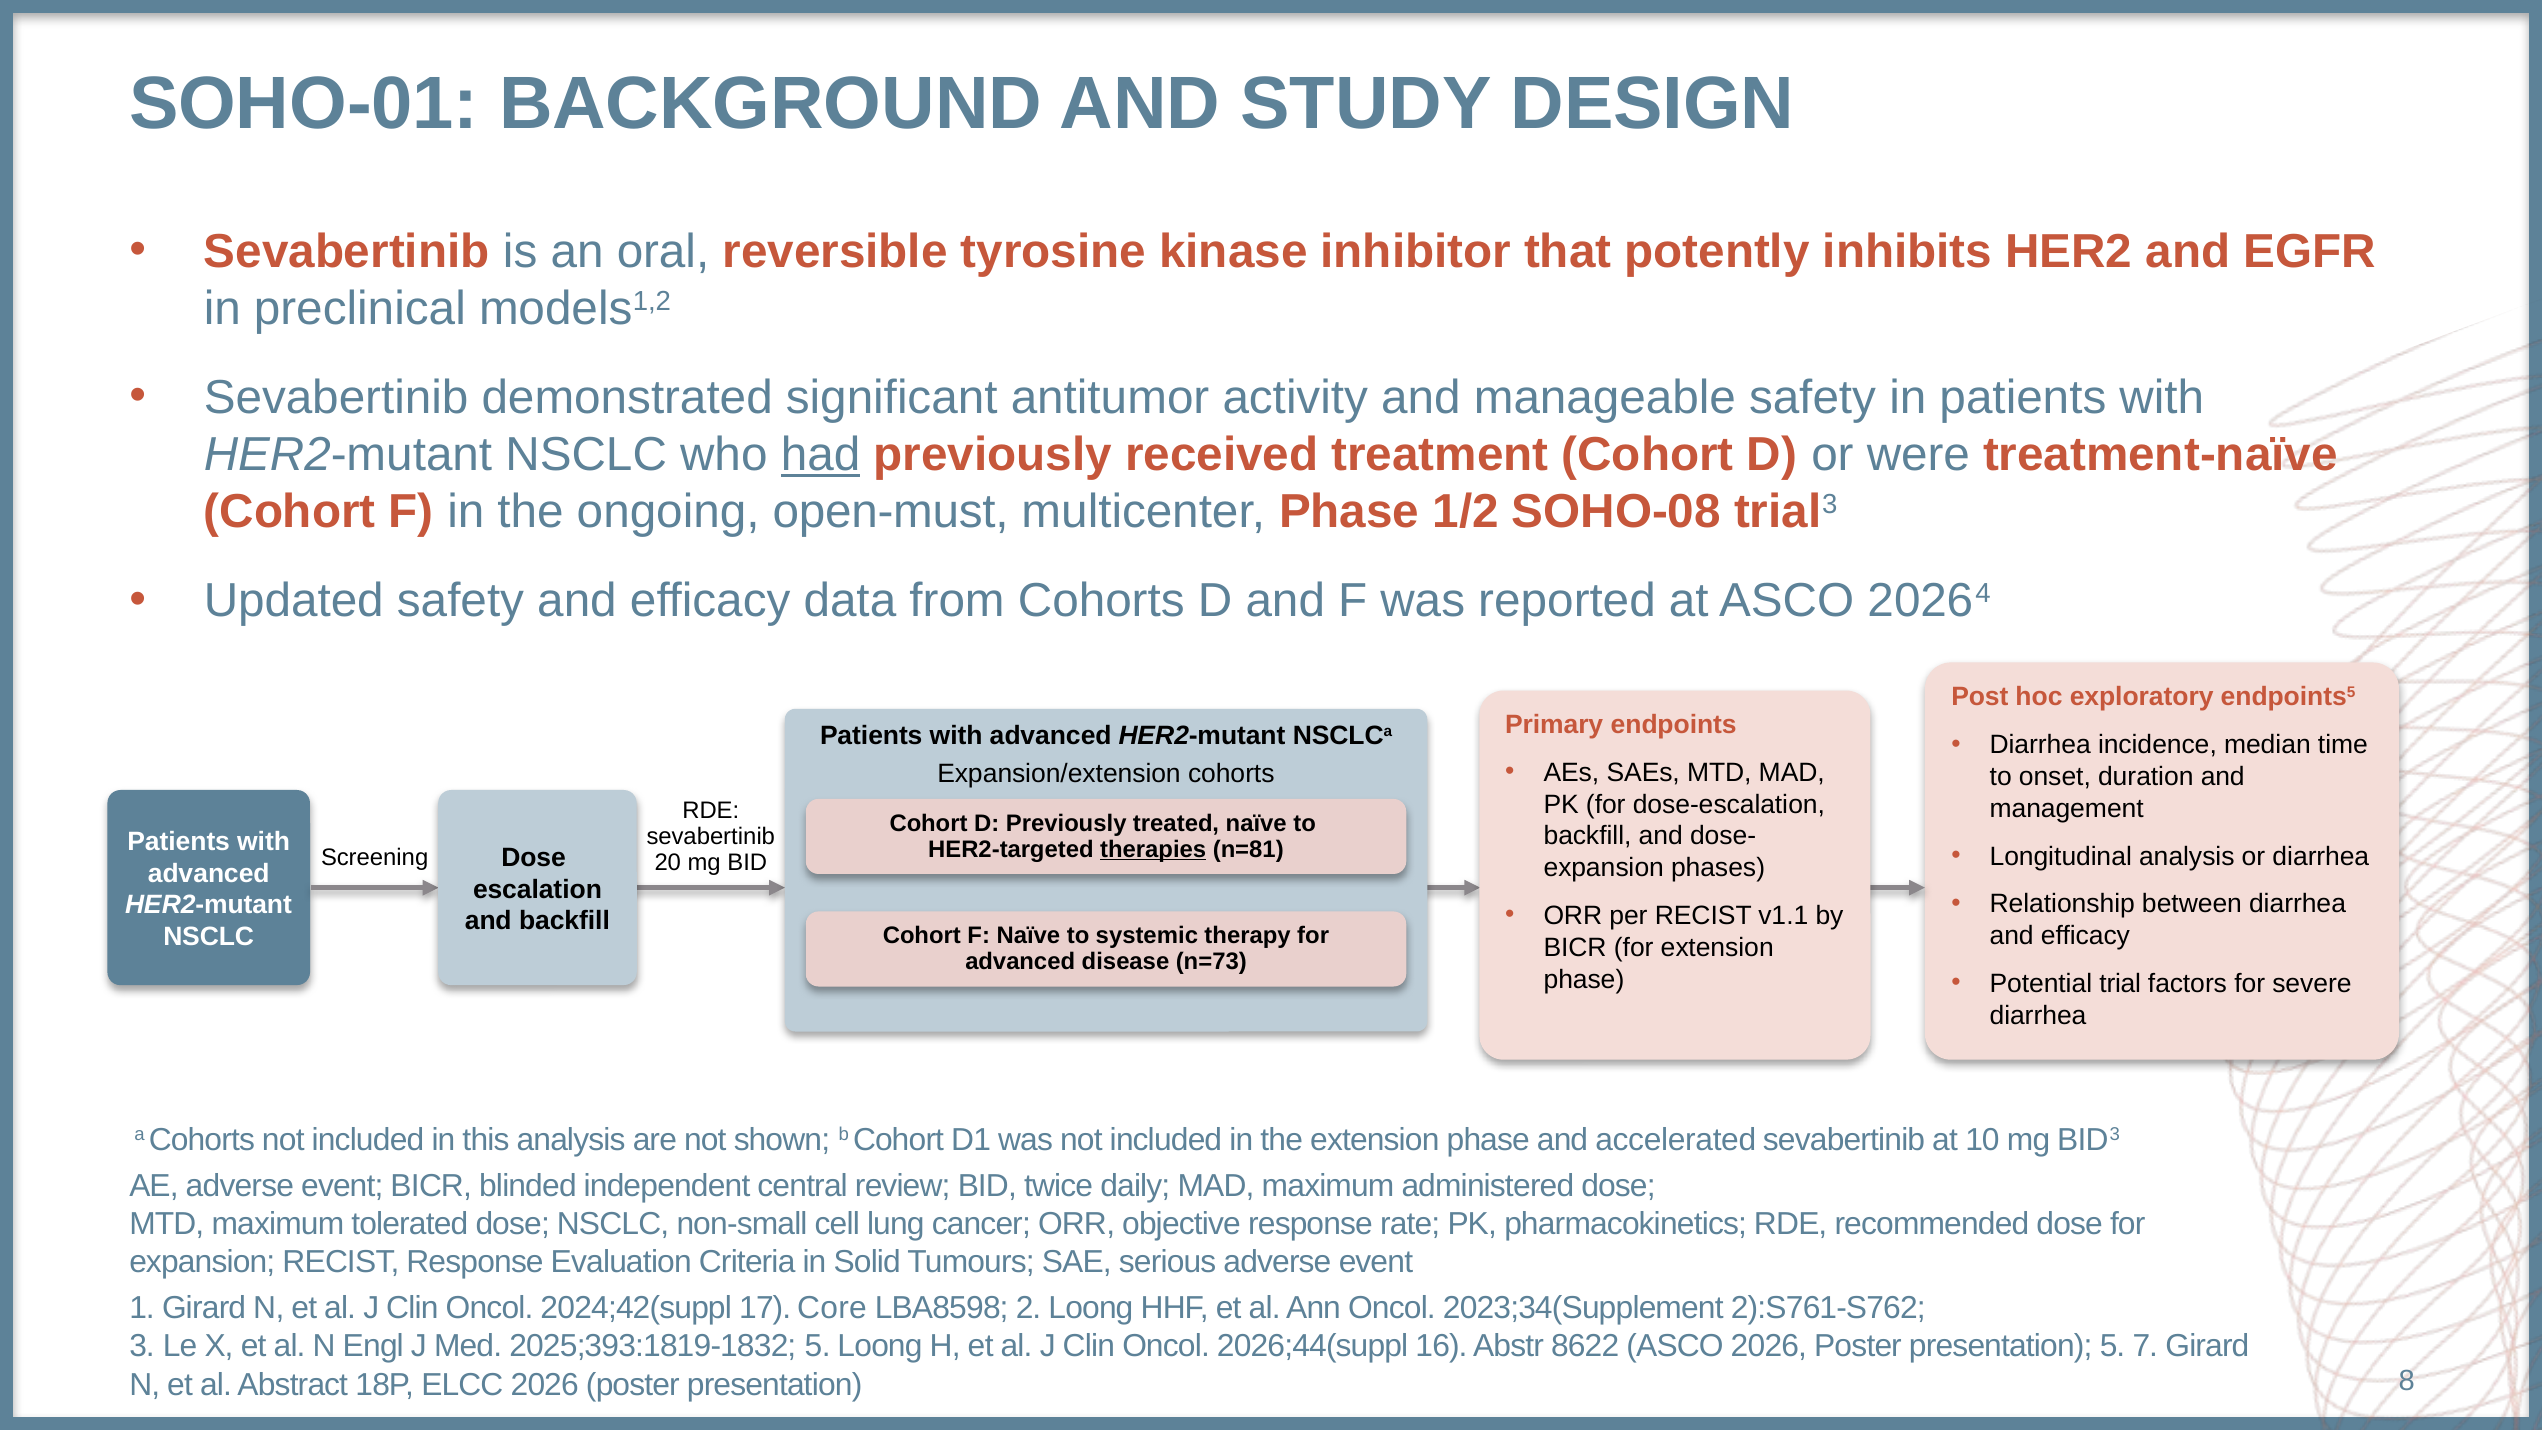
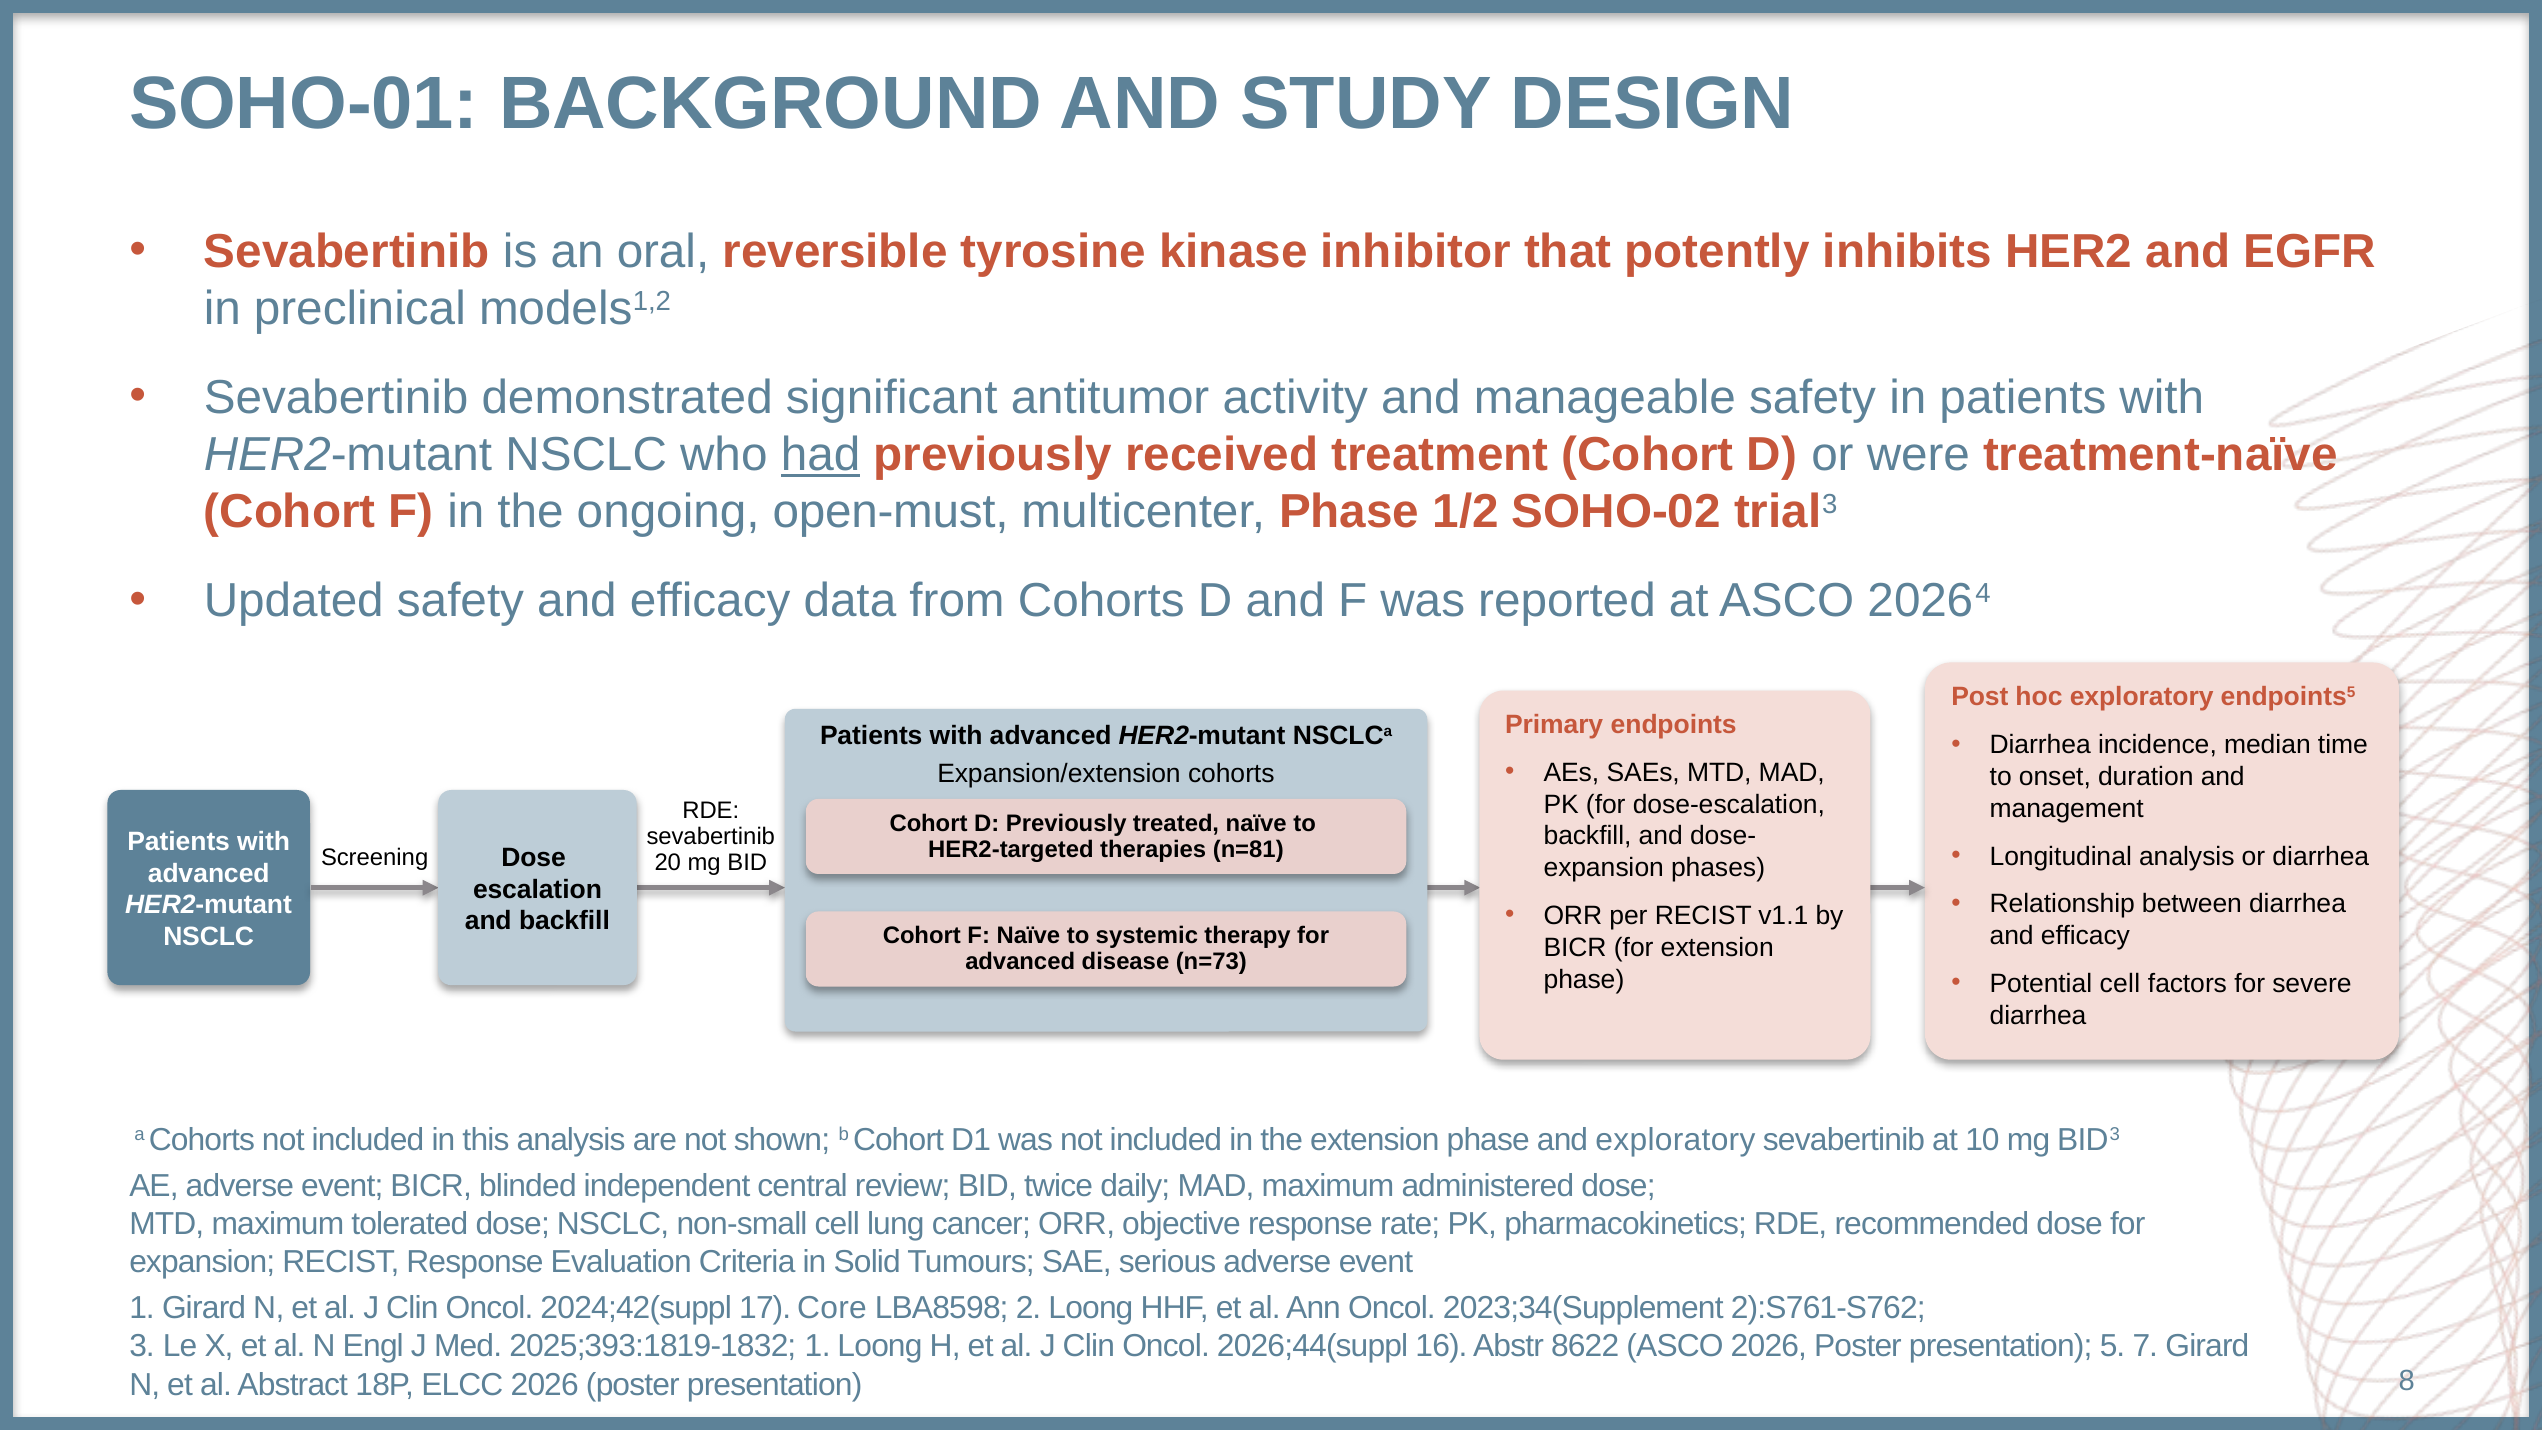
SOHO-08: SOHO-08 -> SOHO-02 (1616, 512)
therapies underline: present -> none (1153, 849)
Potential trial: trial -> cell (2120, 984)
and accelerated: accelerated -> exploratory (1675, 1140)
2025;393:1819-1832 5: 5 -> 1 (818, 1346)
